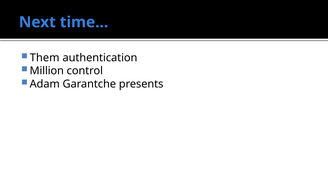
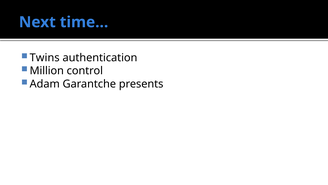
Them: Them -> Twins (45, 58)
